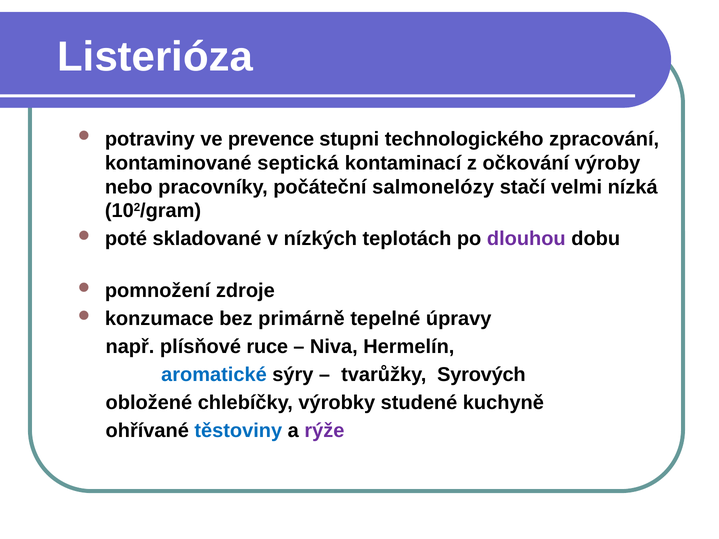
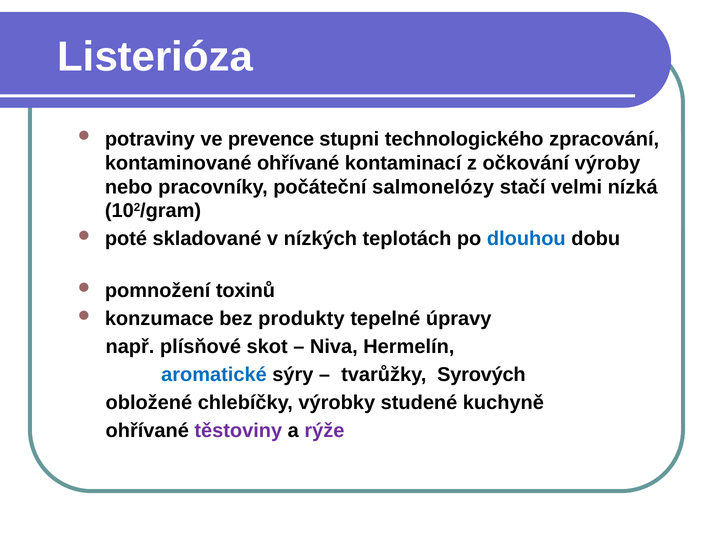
kontaminované septická: septická -> ohřívané (298, 163)
dlouhou colour: purple -> blue (526, 239)
zdroje: zdroje -> toxinů (245, 291)
primárně: primárně -> produkty (301, 319)
ruce: ruce -> skot (267, 347)
těstoviny colour: blue -> purple (238, 431)
